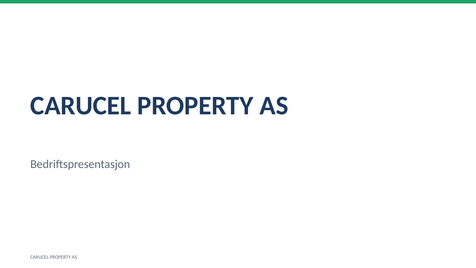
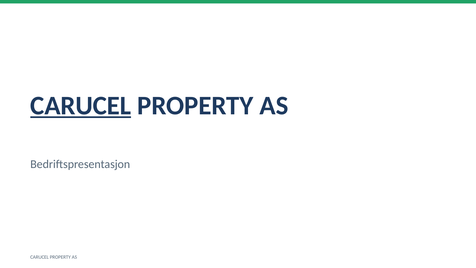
CARUCEL underline: none -> present (81, 106)
